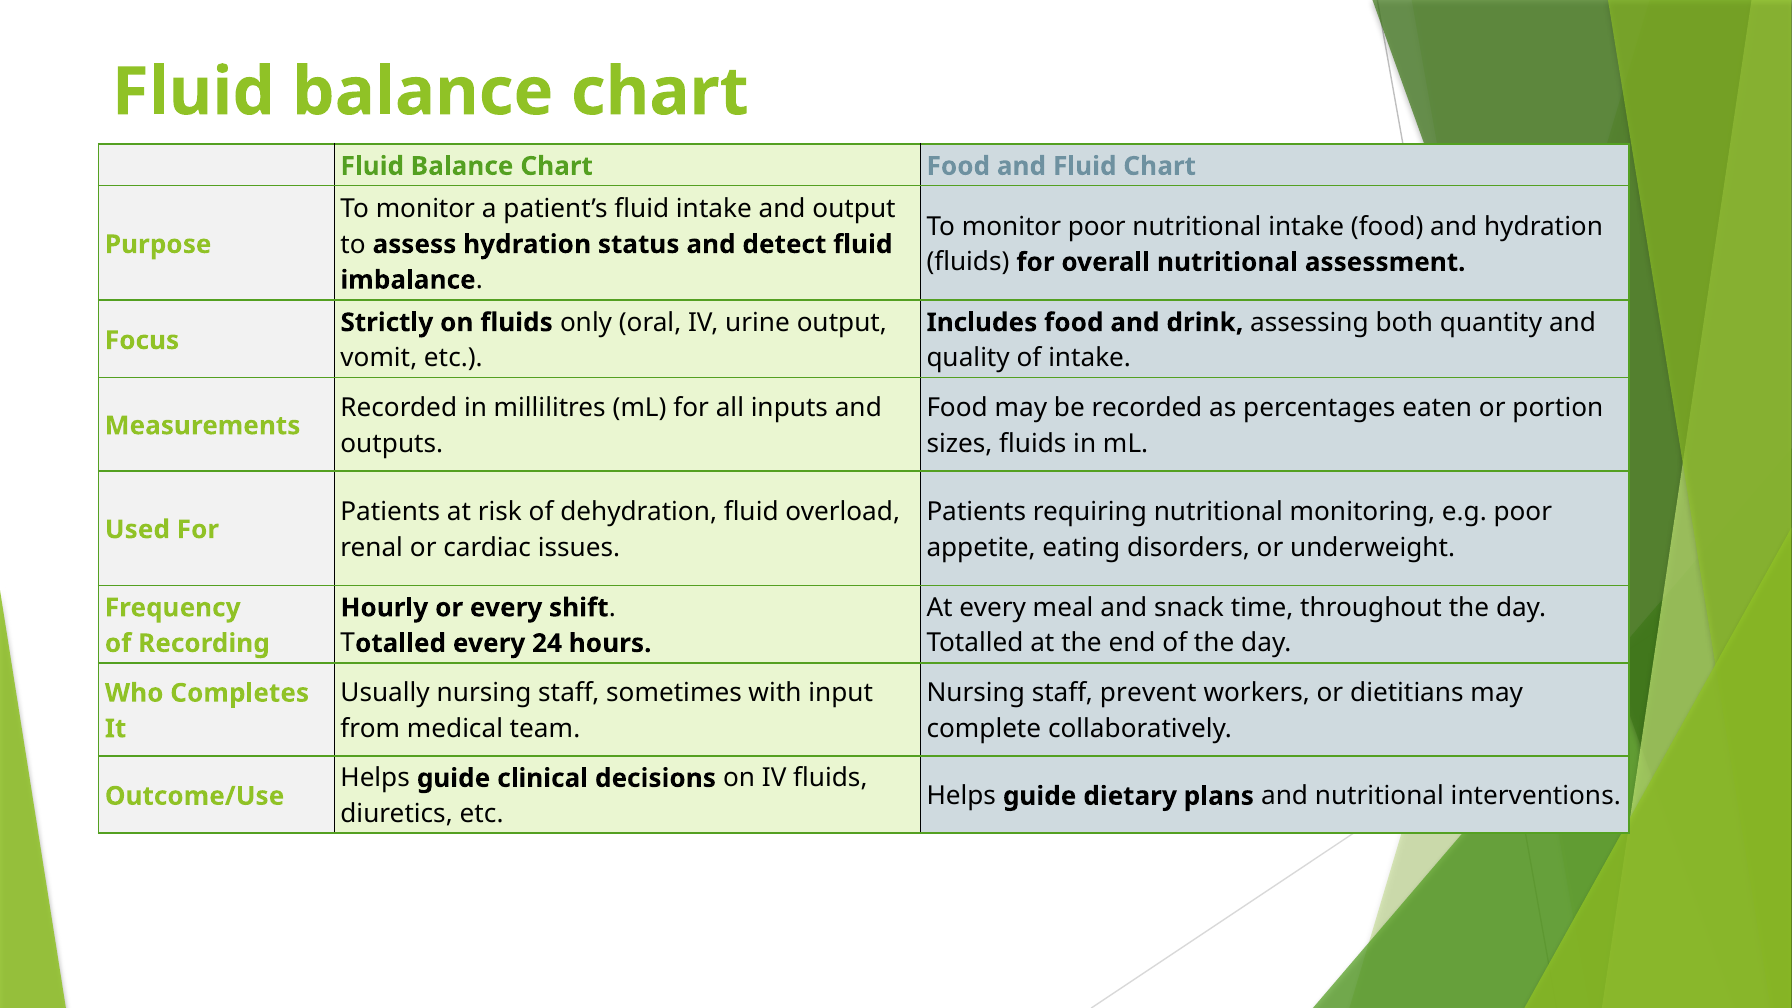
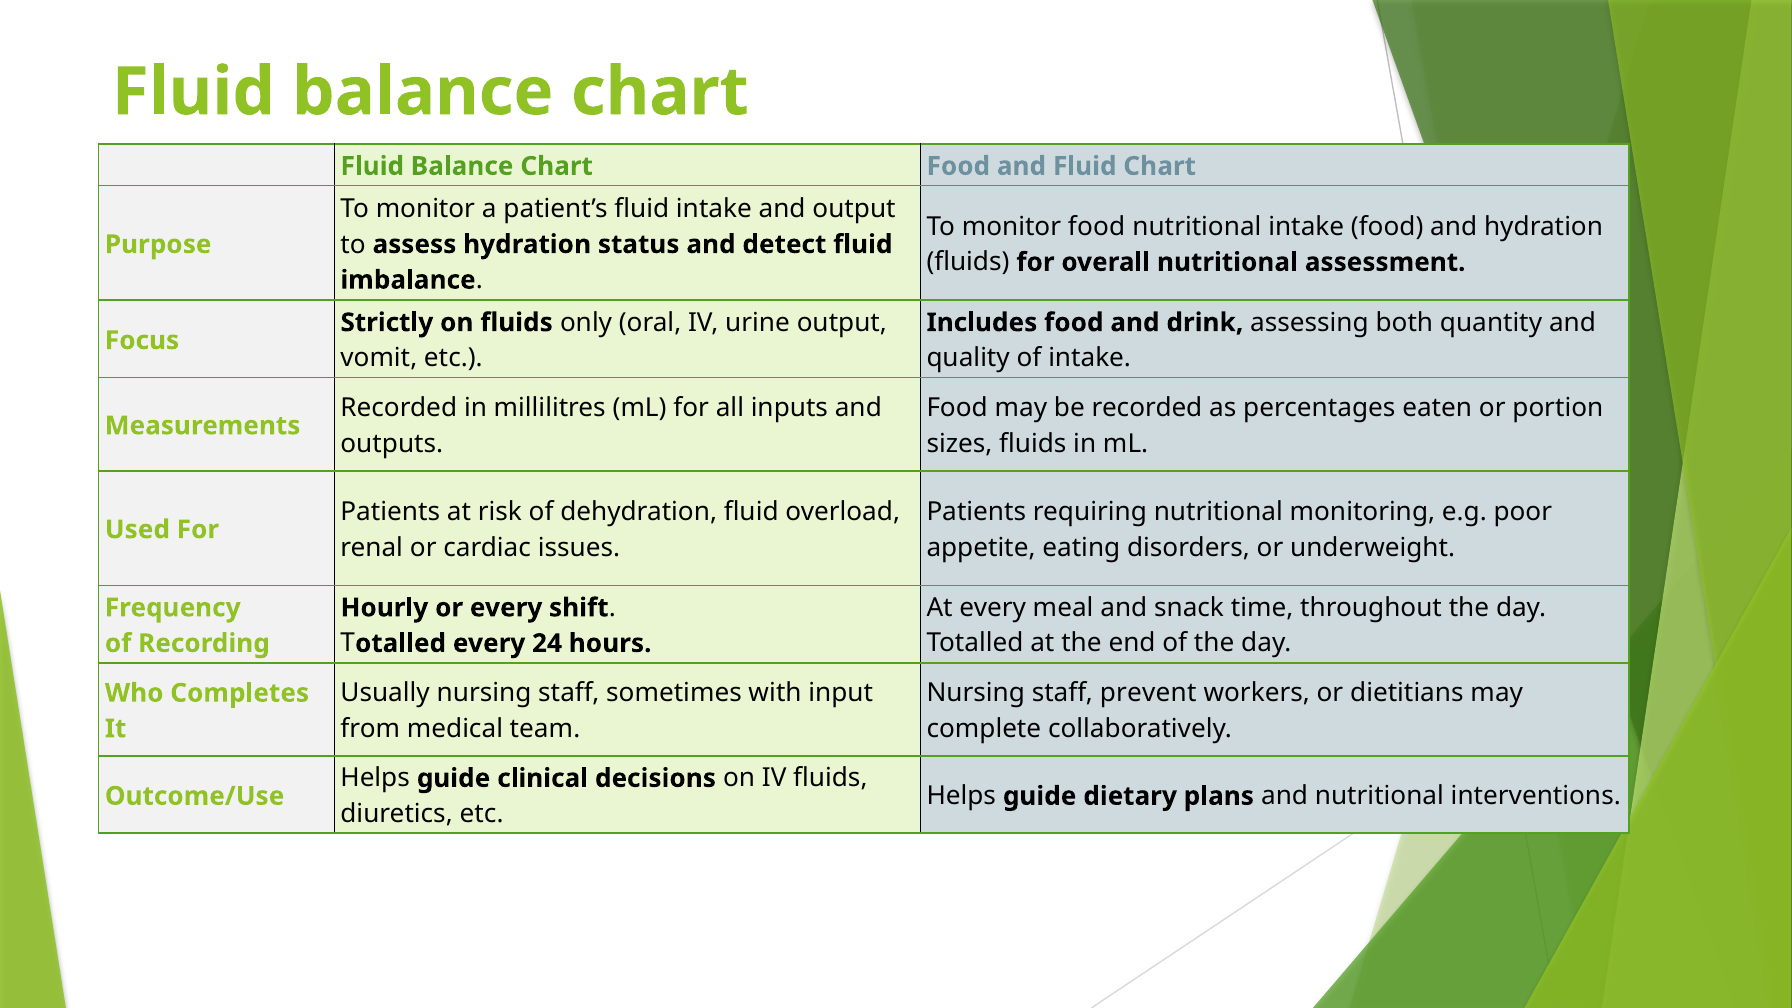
monitor poor: poor -> food (1097, 227)
